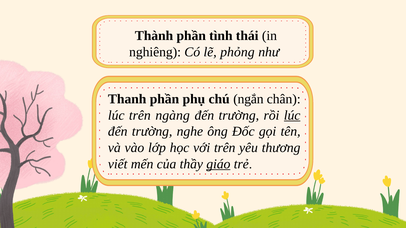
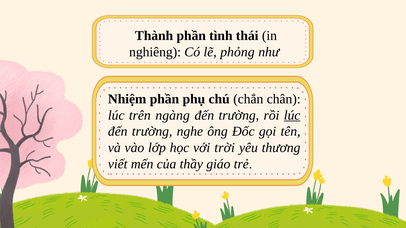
Thanh: Thanh -> Nhiệm (127, 99)
ngắn: ngắn -> chắn (248, 99)
với trên: trên -> trời (225, 148)
giáo underline: present -> none (218, 164)
